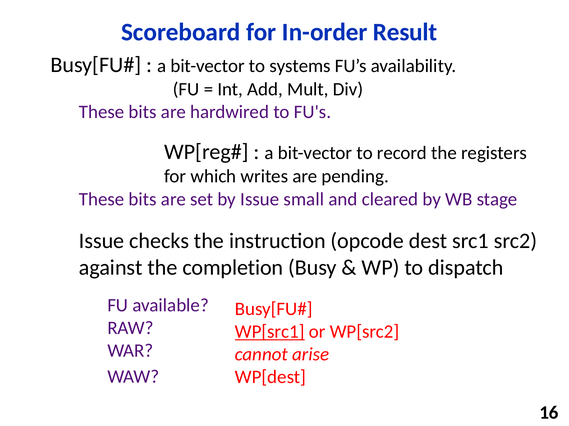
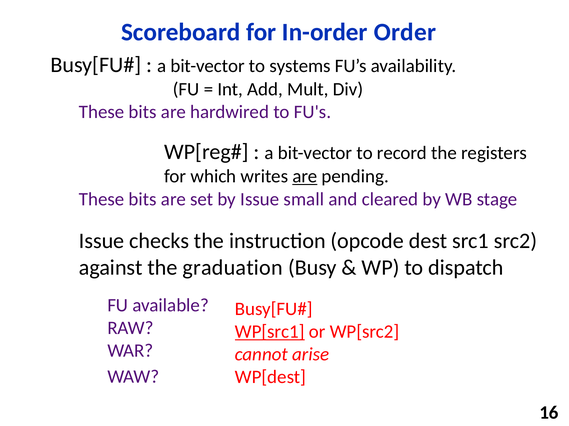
Result: Result -> Order (405, 32)
are underline: none -> present (305, 177)
completion: completion -> graduation (233, 268)
